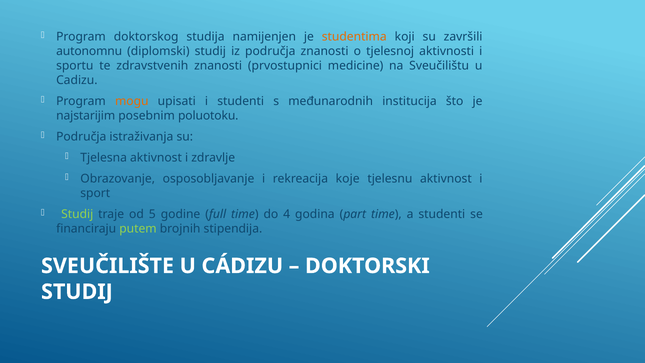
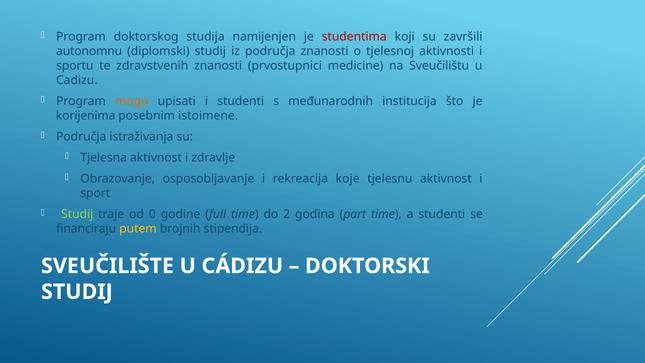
studentima colour: orange -> red (354, 37)
najstarijim: najstarijim -> korijenima (86, 116)
poluotoku: poluotoku -> istoimene (208, 116)
5: 5 -> 0 (152, 214)
4: 4 -> 2 (287, 214)
putem colour: light green -> yellow (138, 229)
